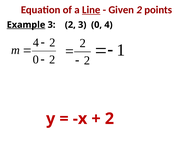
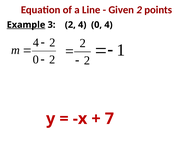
Line underline: present -> none (91, 10)
3 2 3: 3 -> 4 (82, 25)
2: 2 -> 7 (109, 118)
